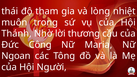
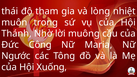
thương: thương -> muông (84, 34)
Ngoan: Ngoan -> Ngước (16, 56)
Người: Người -> Xuống (52, 67)
